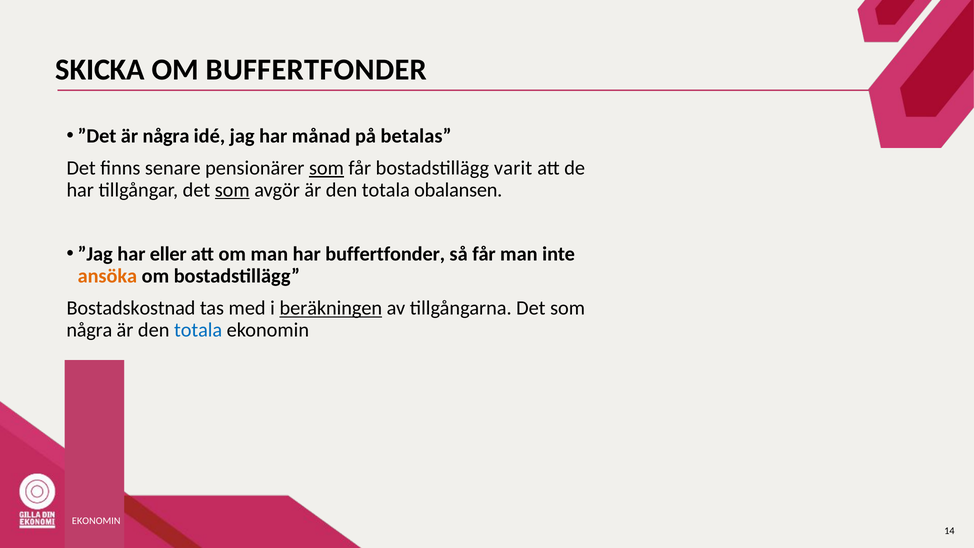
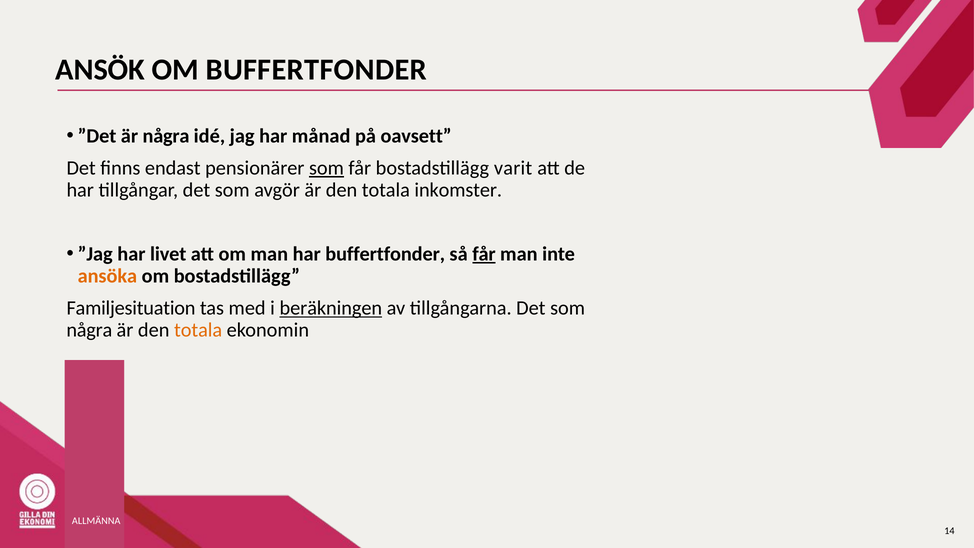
SKICKA: SKICKA -> ANSÖK (100, 70)
betalas: betalas -> oavsett (416, 136)
senare: senare -> endast (173, 168)
som underline: present -> none (232, 190)
obalansen: obalansen -> inkomster (458, 190)
eller: eller -> livet (168, 254)
får underline: none -> present (484, 254)
Bostadskostnad: Bostadskostnad -> Familjesituation (131, 308)
totala colour: blue -> orange (198, 330)
EKONOMIN: EKONOMIN -> ALLMÄNNA (96, 521)
